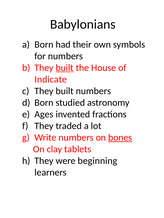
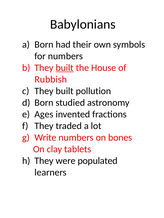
Indicate: Indicate -> Rubbish (51, 80)
built numbers: numbers -> pollution (93, 91)
bones underline: present -> none (120, 138)
beginning: beginning -> populated (98, 161)
